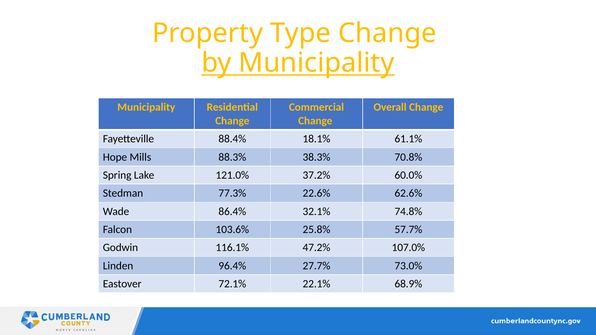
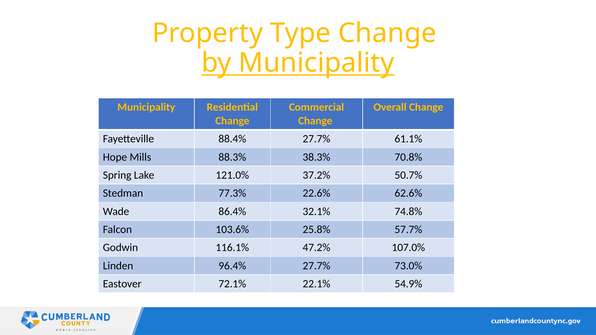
88.4% 18.1%: 18.1% -> 27.7% (316, 139)
60.0%: 60.0% -> 50.7% (408, 175)
68.9%: 68.9% -> 54.9% (408, 284)
